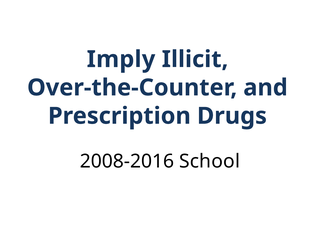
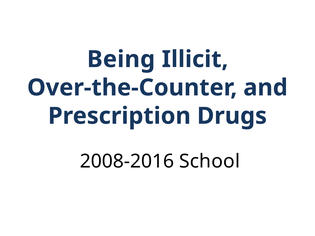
Imply: Imply -> Being (121, 59)
